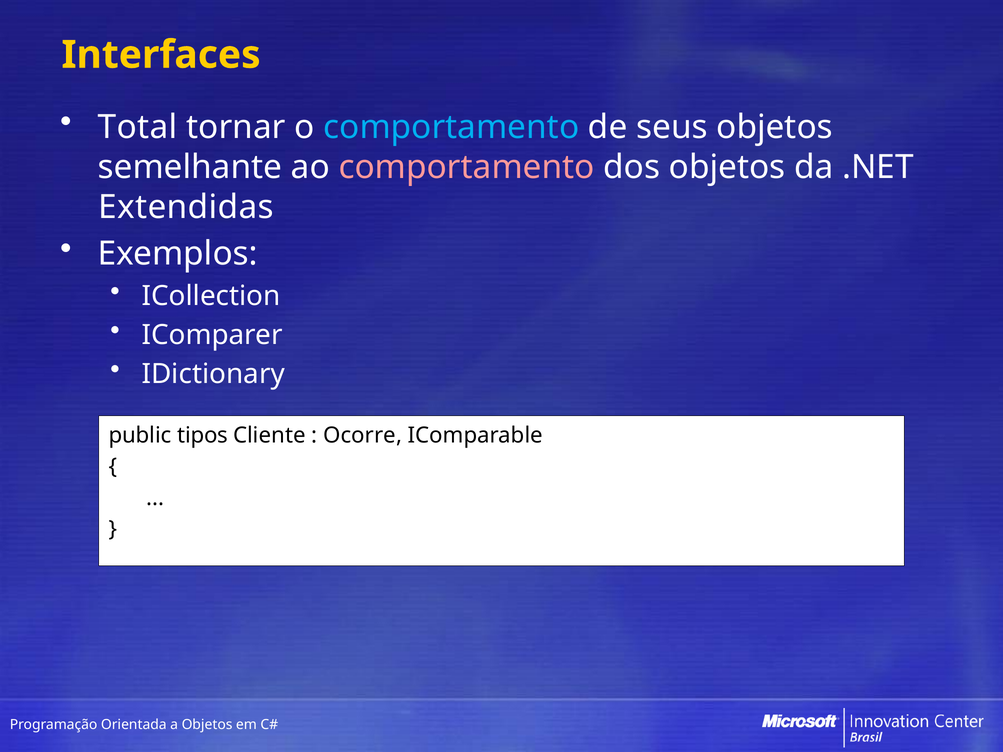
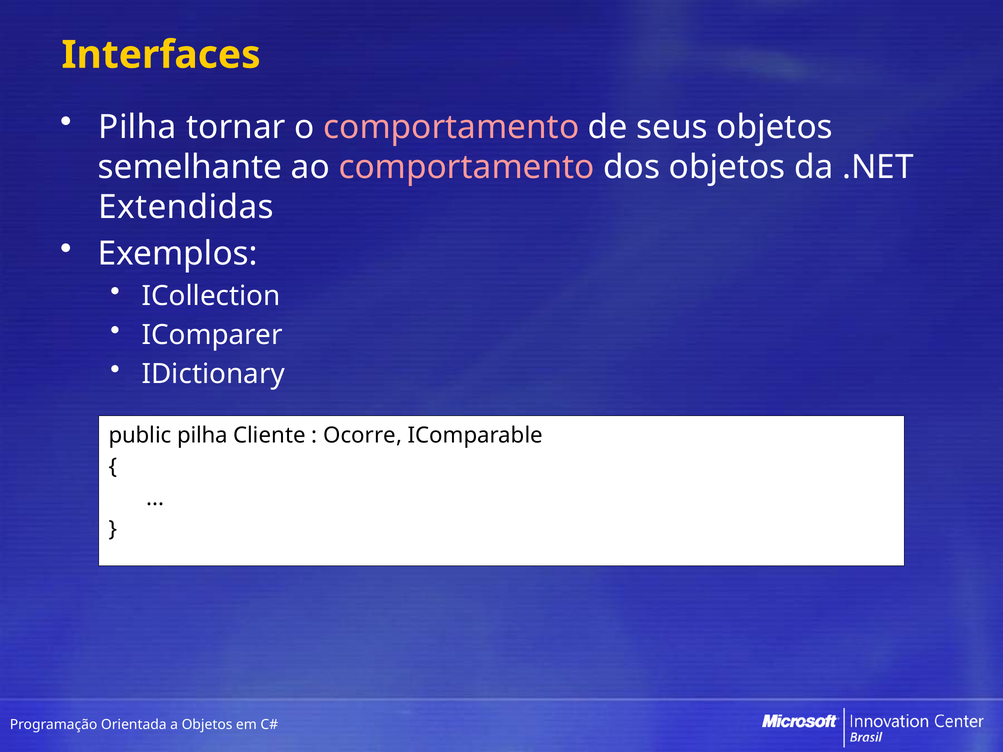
Total: Total -> Pilha (138, 127)
comportamento colour: light blue -> pink (451, 127)
public tipos: tipos -> pilha (203, 436)
